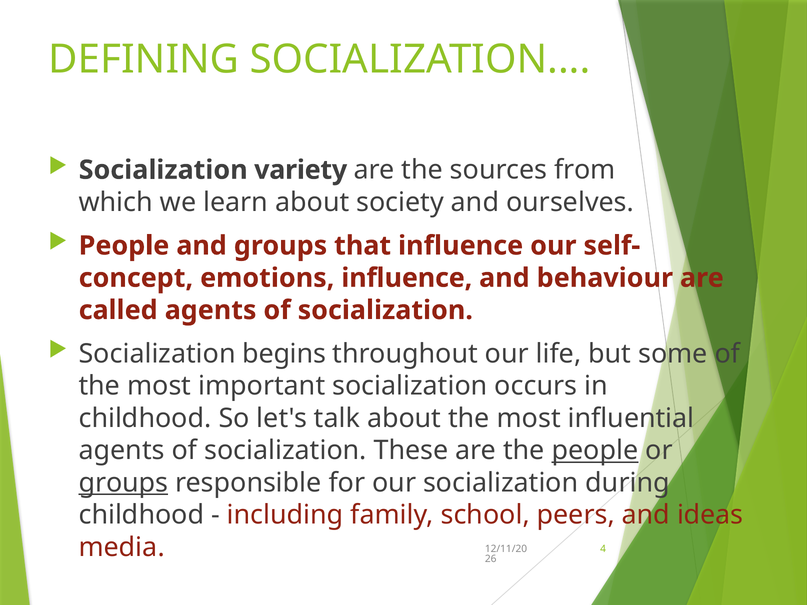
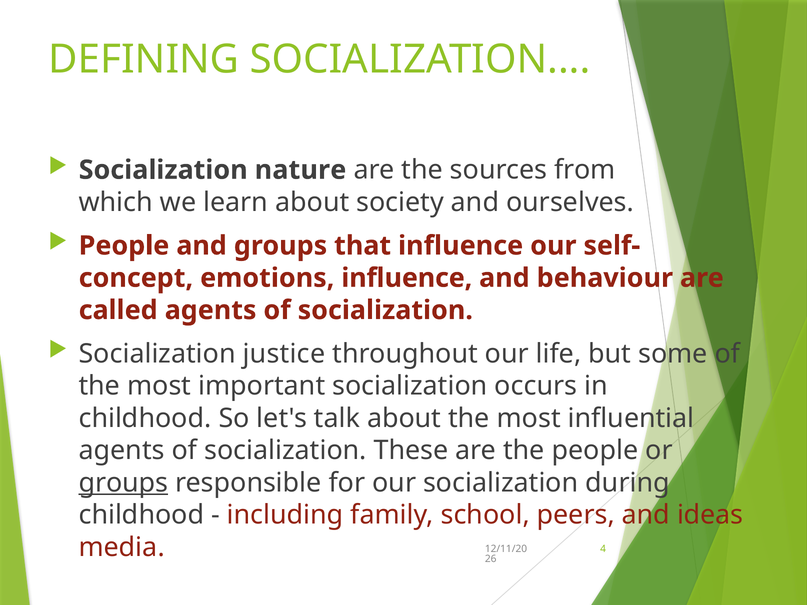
variety: variety -> nature (300, 170)
begins: begins -> justice (284, 354)
people underline: present -> none (595, 451)
